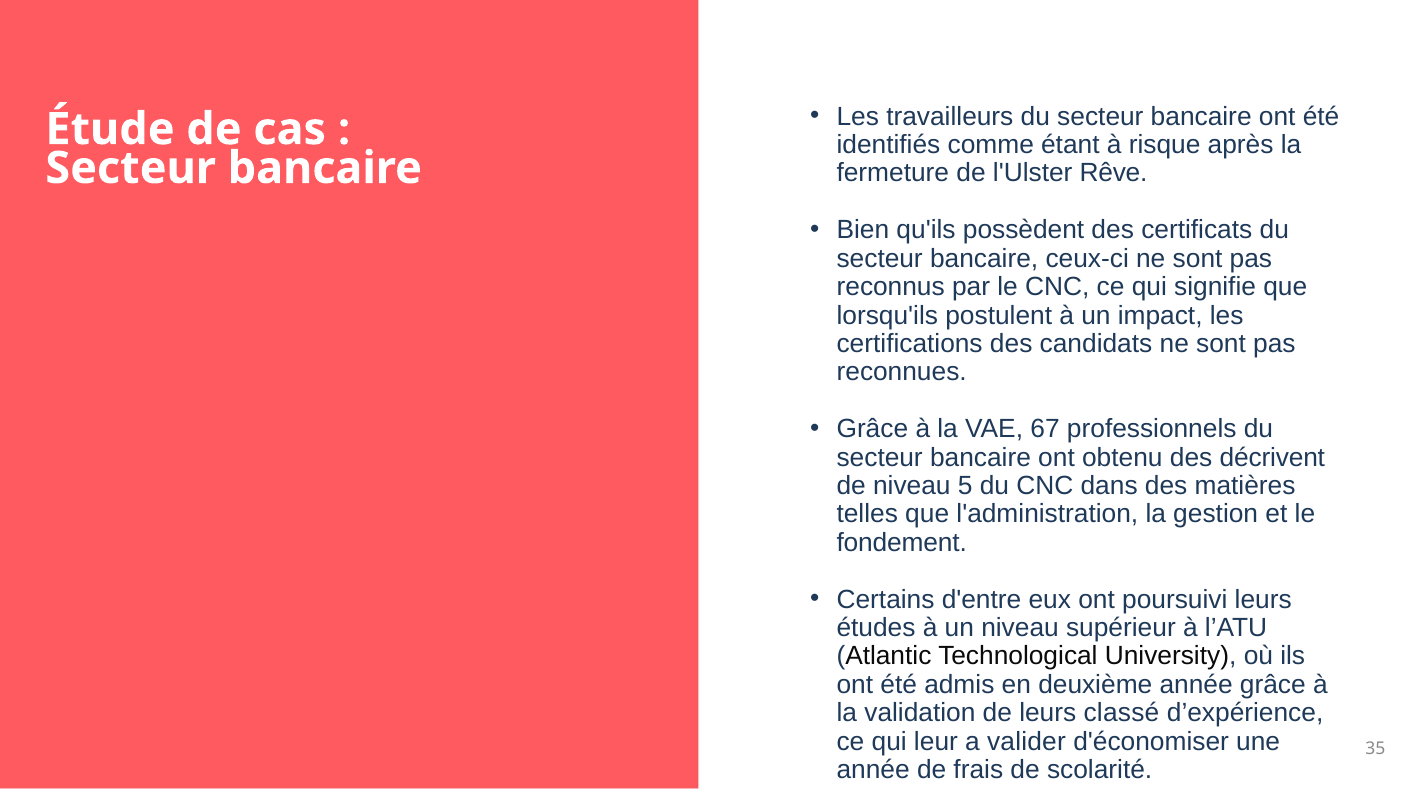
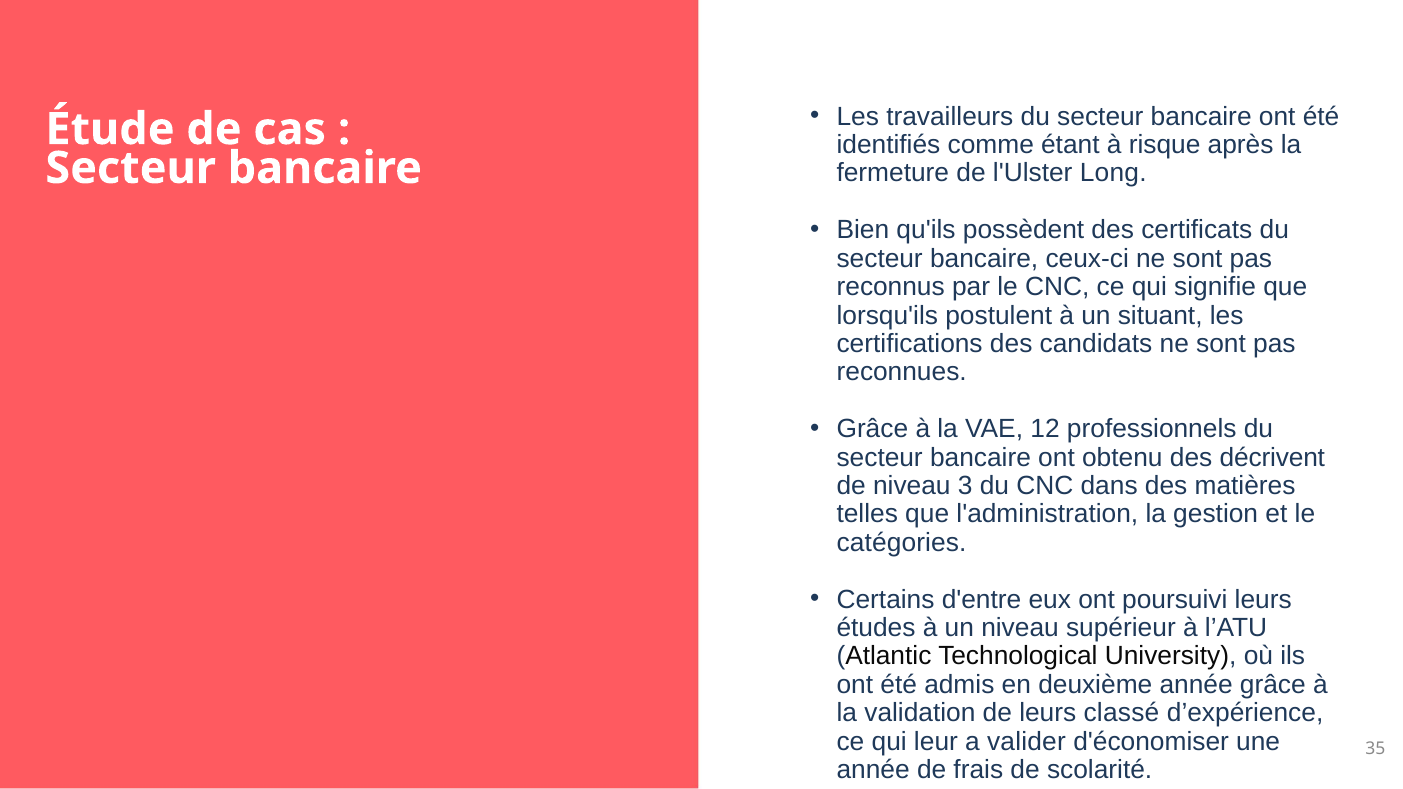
Rêve: Rêve -> Long (1113, 173)
impact: impact -> situant (1160, 315)
67: 67 -> 12 (1045, 429)
5: 5 -> 3 (965, 486)
fondement: fondement -> catégories (902, 543)
